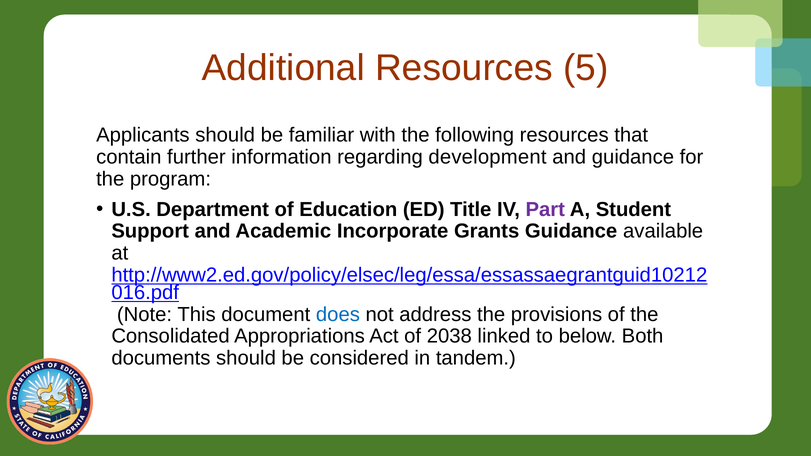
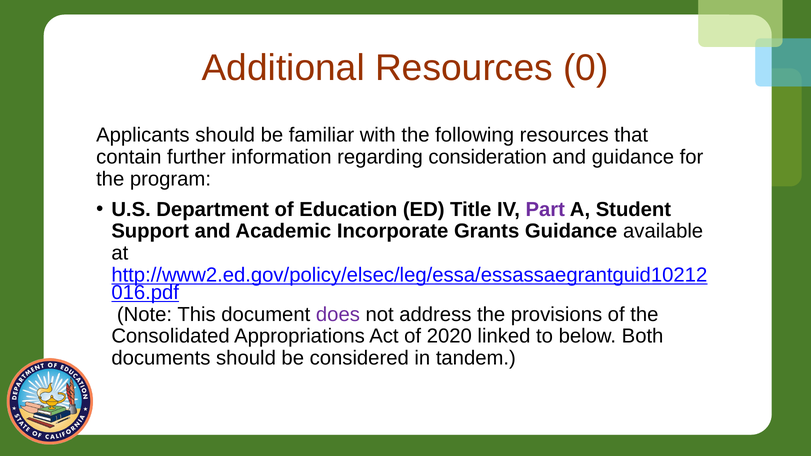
5: 5 -> 0 (586, 68)
development: development -> consideration (488, 157)
does colour: blue -> purple (338, 315)
2038: 2038 -> 2020 (449, 336)
